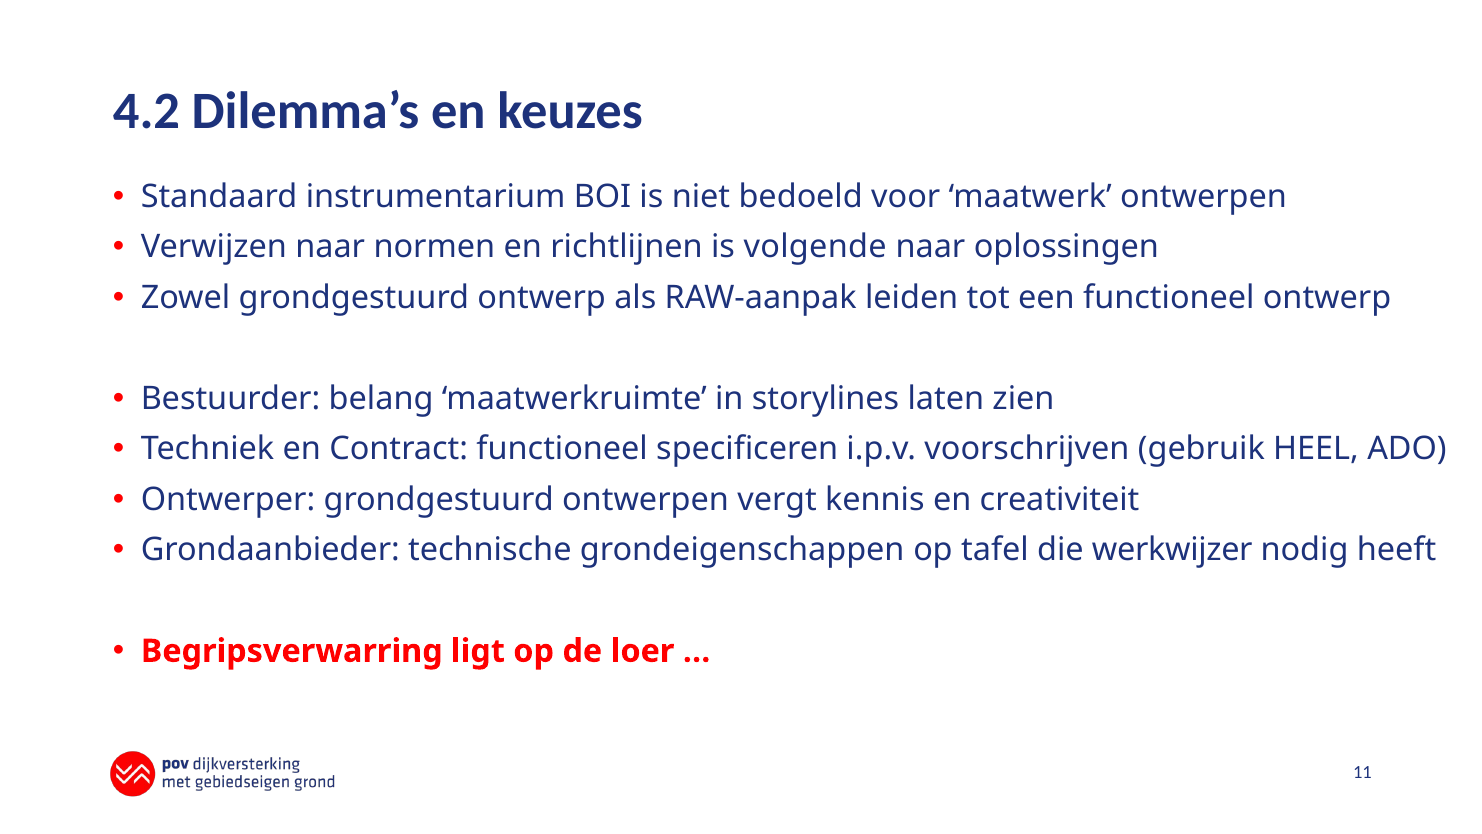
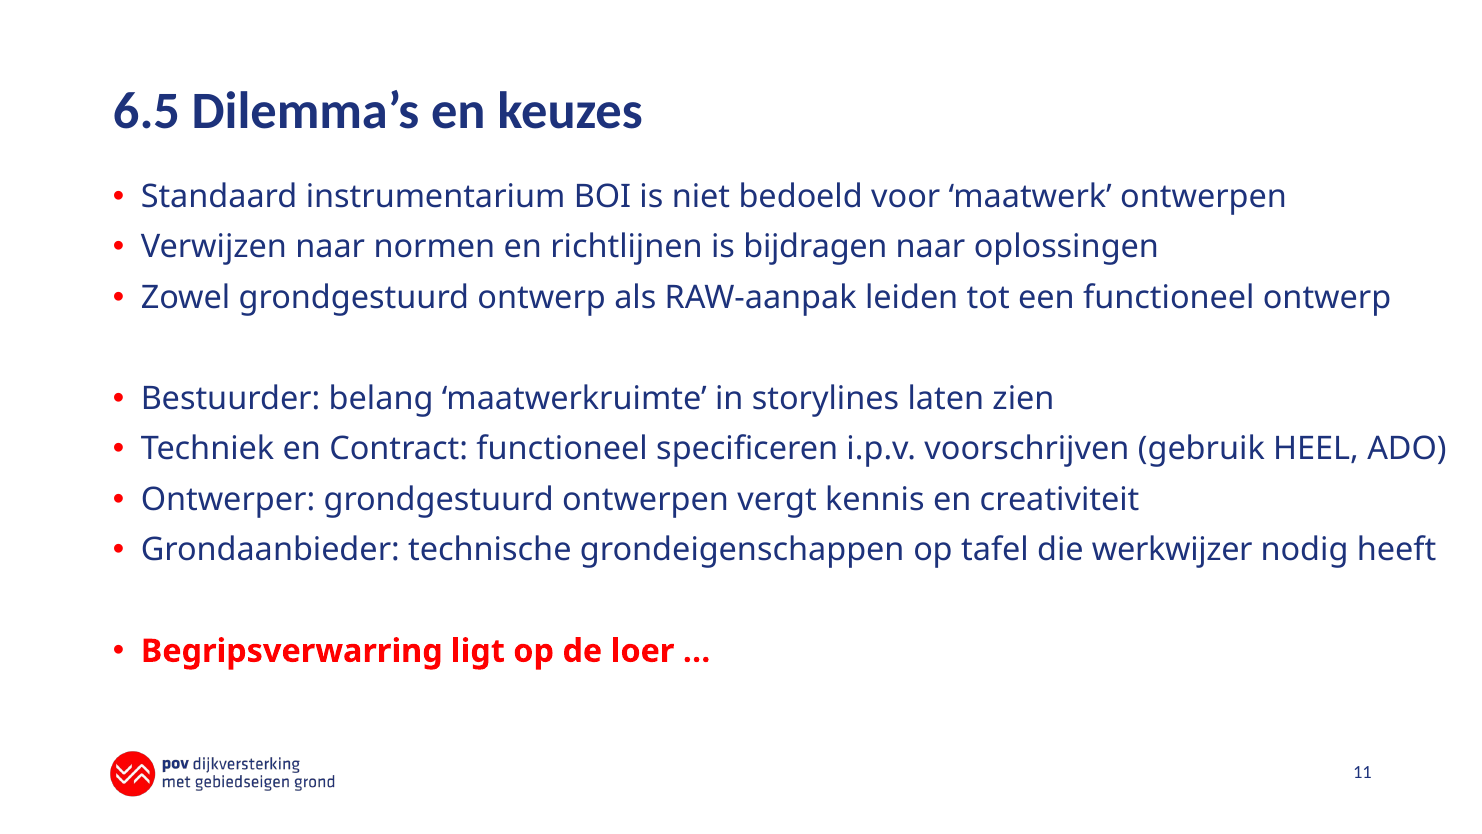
4.2: 4.2 -> 6.5 (147, 111)
volgende: volgende -> bijdragen (815, 247)
